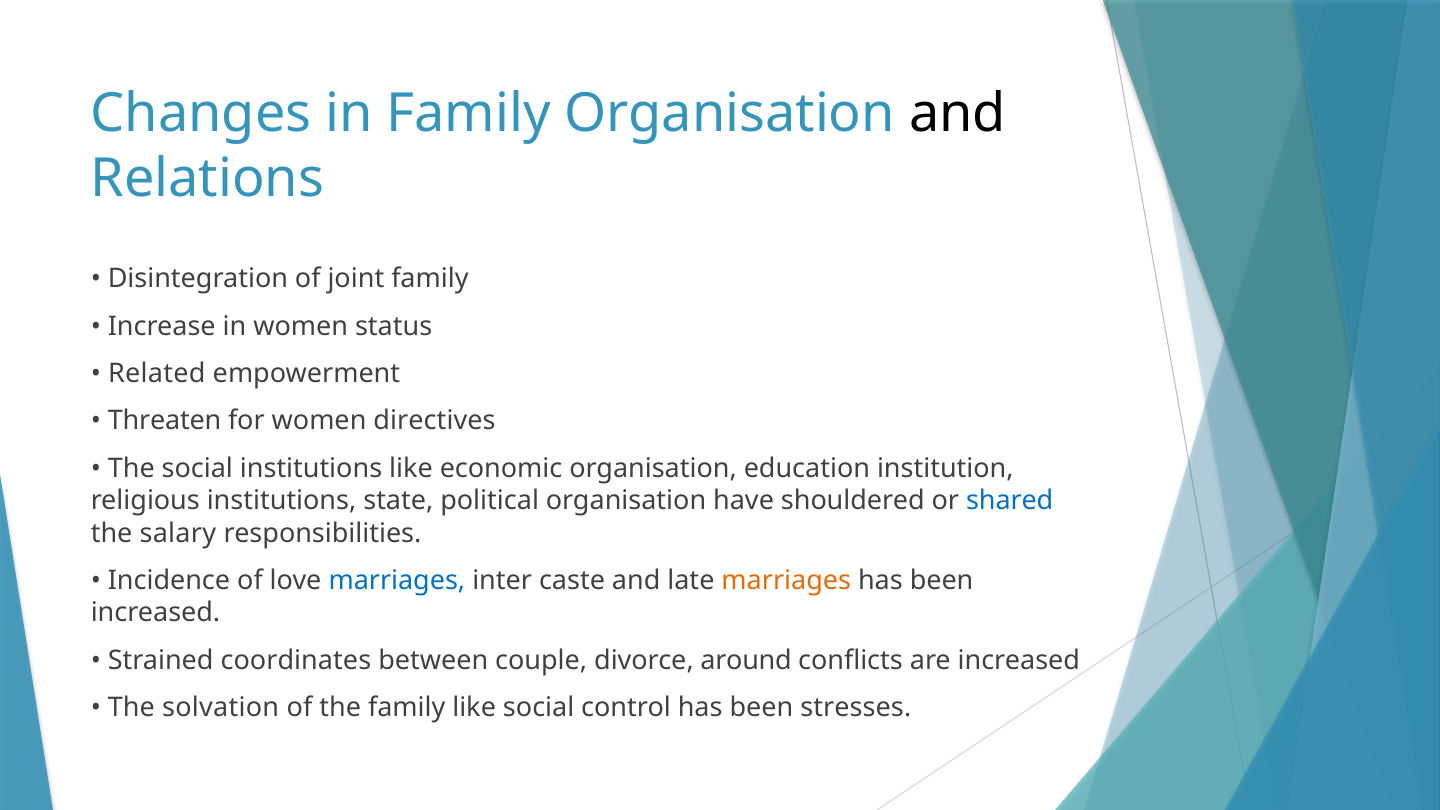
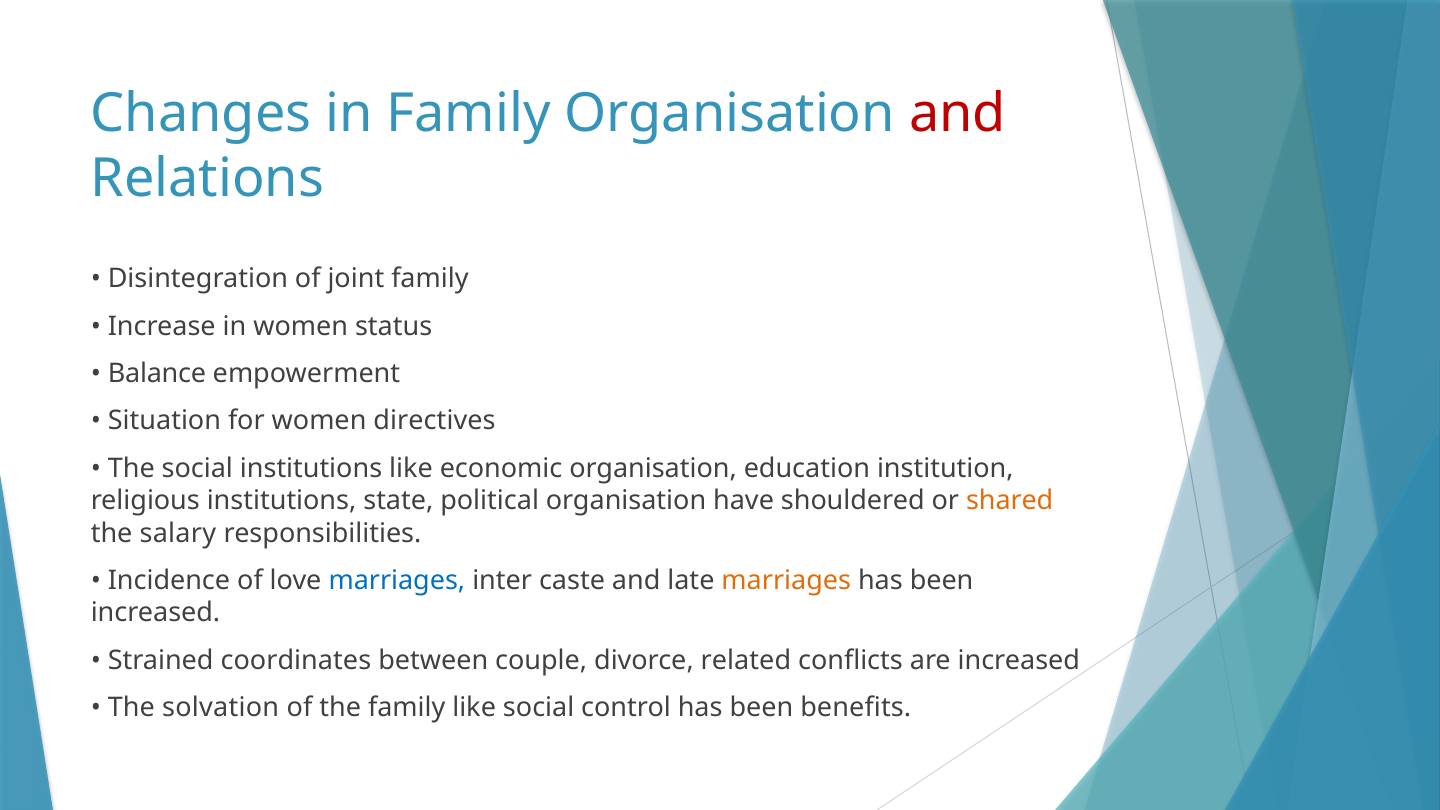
and colour: black -> red (957, 114)
Related: Related -> Balance (157, 374)
Threaten: Threaten -> Situation (164, 421)
shared colour: blue -> orange (1010, 501)
around: around -> related (746, 660)
stresses: stresses -> benefits (856, 708)
